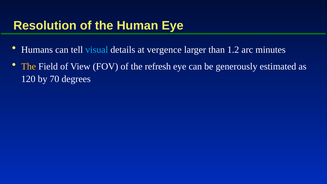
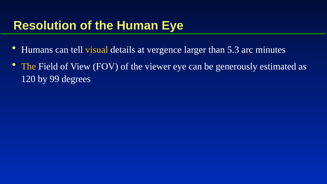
visual colour: light blue -> yellow (97, 50)
1.2: 1.2 -> 5.3 (233, 50)
refresh: refresh -> viewer (158, 66)
70: 70 -> 99 (54, 79)
